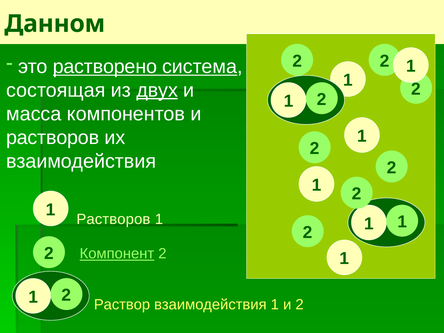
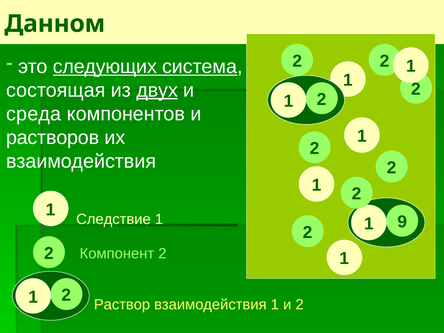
растворено: растворено -> следующих (105, 67)
масса: масса -> среда (34, 114)
Растворов: Растворов -> Следствие (113, 219)
1: 1 -> 9 (402, 222)
Компонент underline: present -> none (117, 254)
